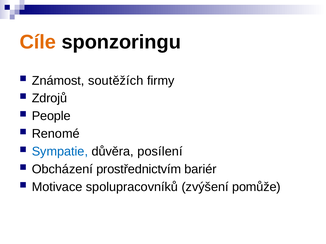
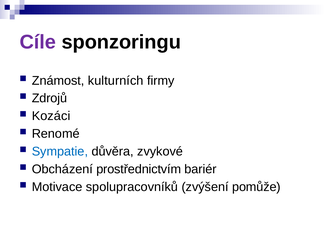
Cíle colour: orange -> purple (38, 42)
soutěžích: soutěžích -> kulturních (116, 81)
People: People -> Kozáci (51, 116)
posílení: posílení -> zvykové (160, 152)
